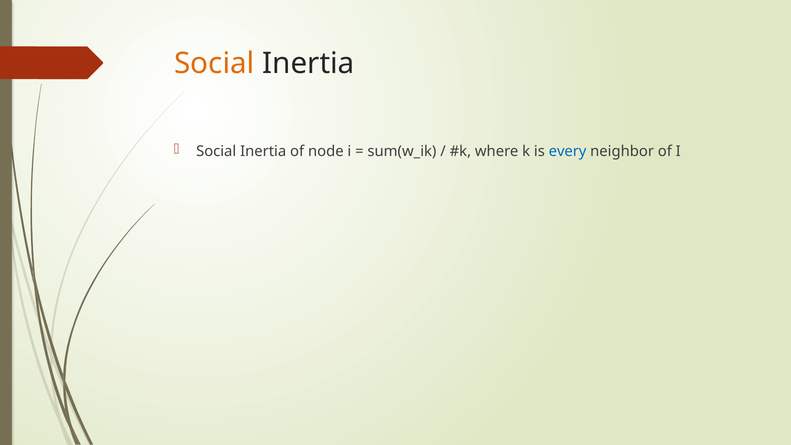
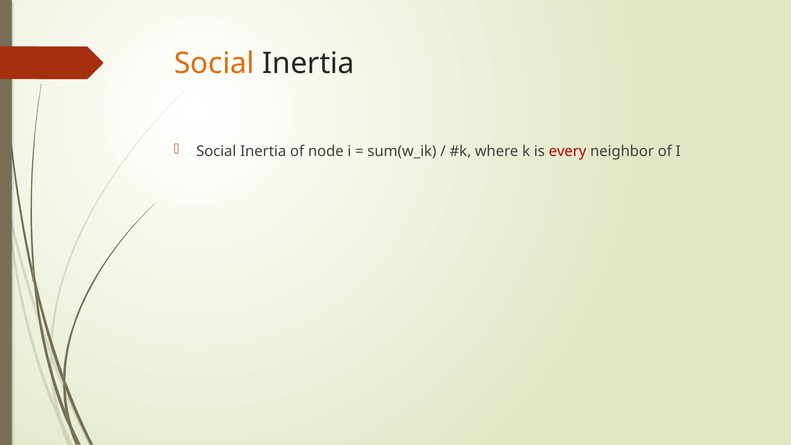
every colour: blue -> red (568, 151)
